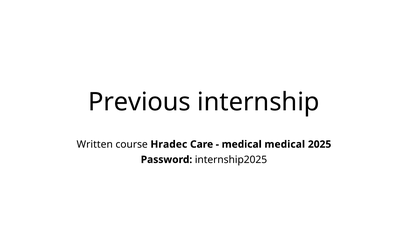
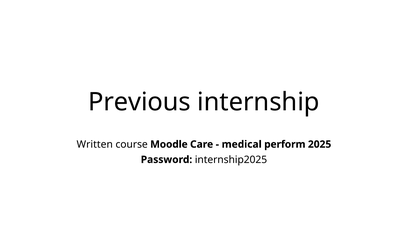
Hradec: Hradec -> Moodle (169, 144)
medical medical: medical -> perform (285, 144)
